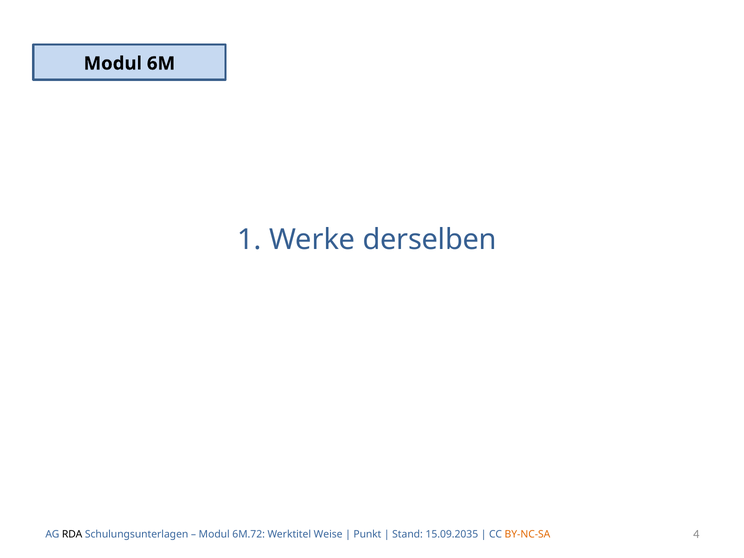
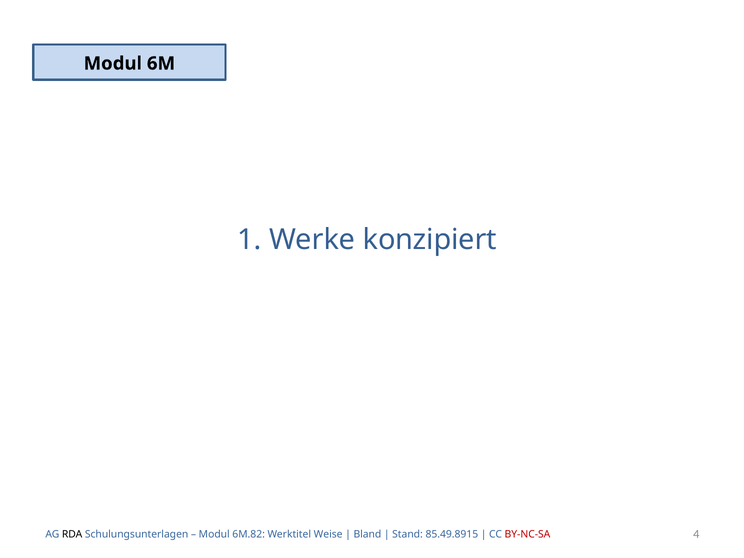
derselben: derselben -> konzipiert (430, 240)
6M.72: 6M.72 -> 6M.82 (249, 534)
Punkt: Punkt -> Bland (367, 534)
15.09.2035: 15.09.2035 -> 85.49.8915 (452, 534)
BY-NC-SA colour: orange -> red (527, 534)
